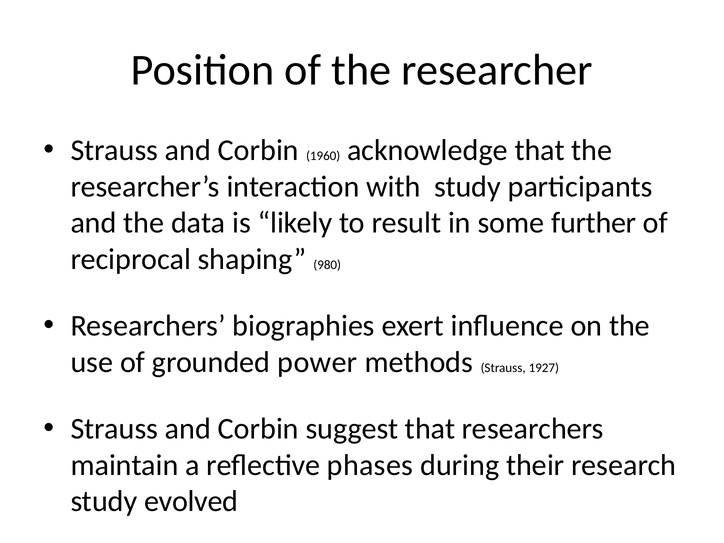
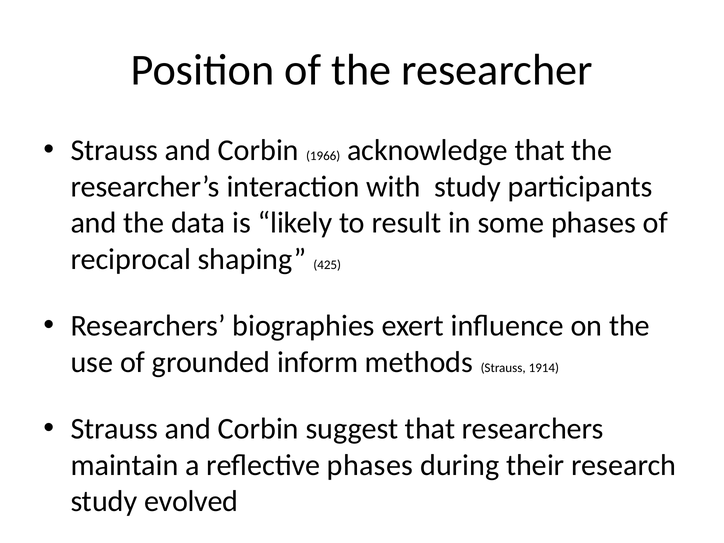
1960: 1960 -> 1966 (323, 156)
some further: further -> phases (594, 223)
980: 980 -> 425 (327, 265)
power: power -> inform (318, 362)
1927: 1927 -> 1914 (544, 368)
